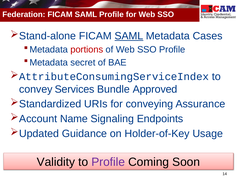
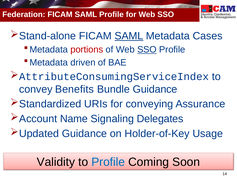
SSO underline: none -> present (147, 49)
secret: secret -> driven (83, 62)
Services: Services -> Benefits (74, 89)
Bundle Approved: Approved -> Guidance (155, 89)
Endpoints: Endpoints -> Delegates (160, 119)
Profile colour: purple -> blue (108, 162)
